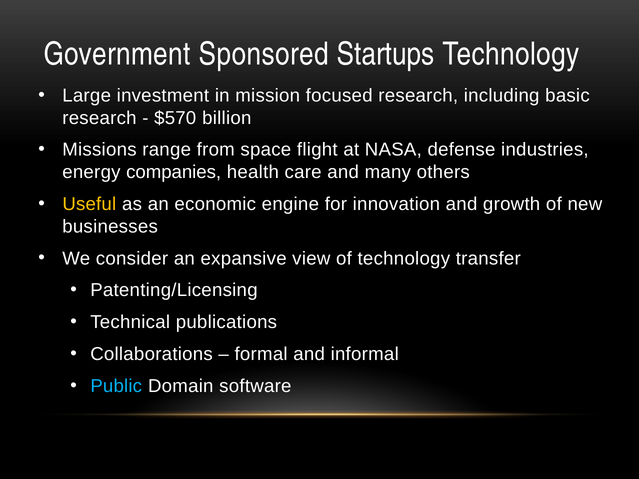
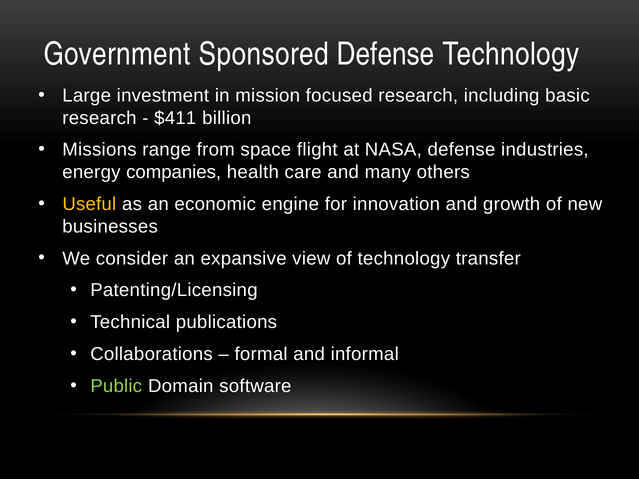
Sponsored Startups: Startups -> Defense (386, 54)
$570: $570 -> $411 (175, 118)
Public colour: light blue -> light green (116, 386)
